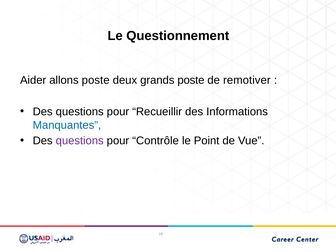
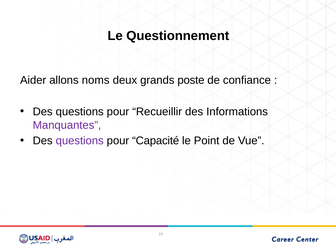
allons poste: poste -> noms (96, 80)
remotiver: remotiver -> confiance (247, 80)
Manquantes colour: blue -> purple (67, 125)
Contrôle: Contrôle -> Capacité (156, 141)
